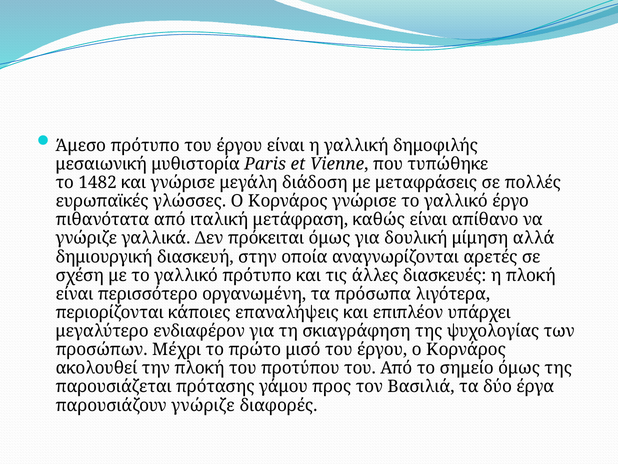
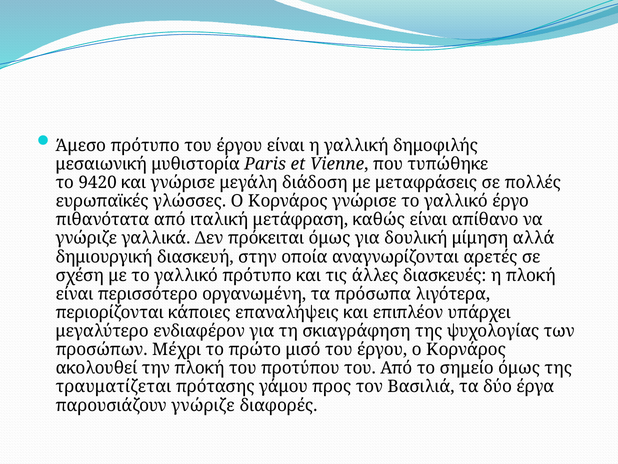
1482: 1482 -> 9420 (98, 182)
παρουσιάζεται: παρουσιάζεται -> τραυματίζεται (113, 386)
